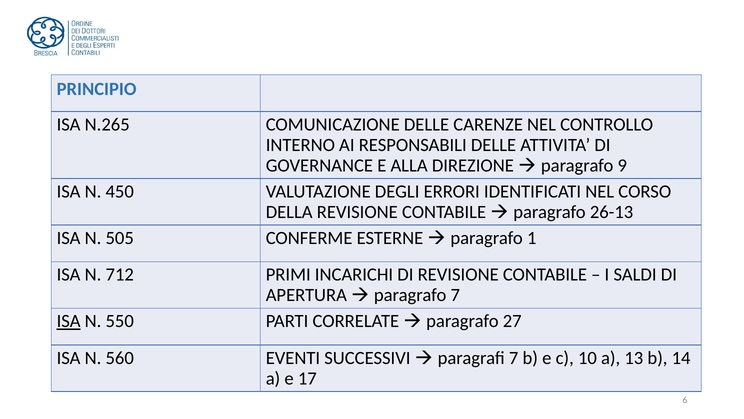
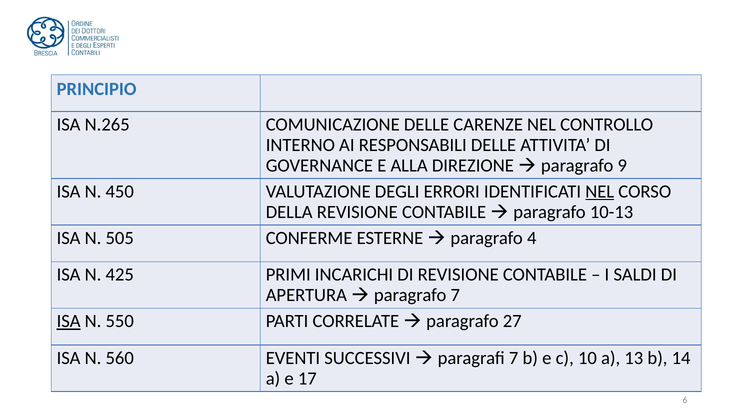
NEL underline: none -> present (600, 191)
26-13: 26-13 -> 10-13 (612, 212)
1: 1 -> 4 (532, 238)
712: 712 -> 425 (120, 274)
